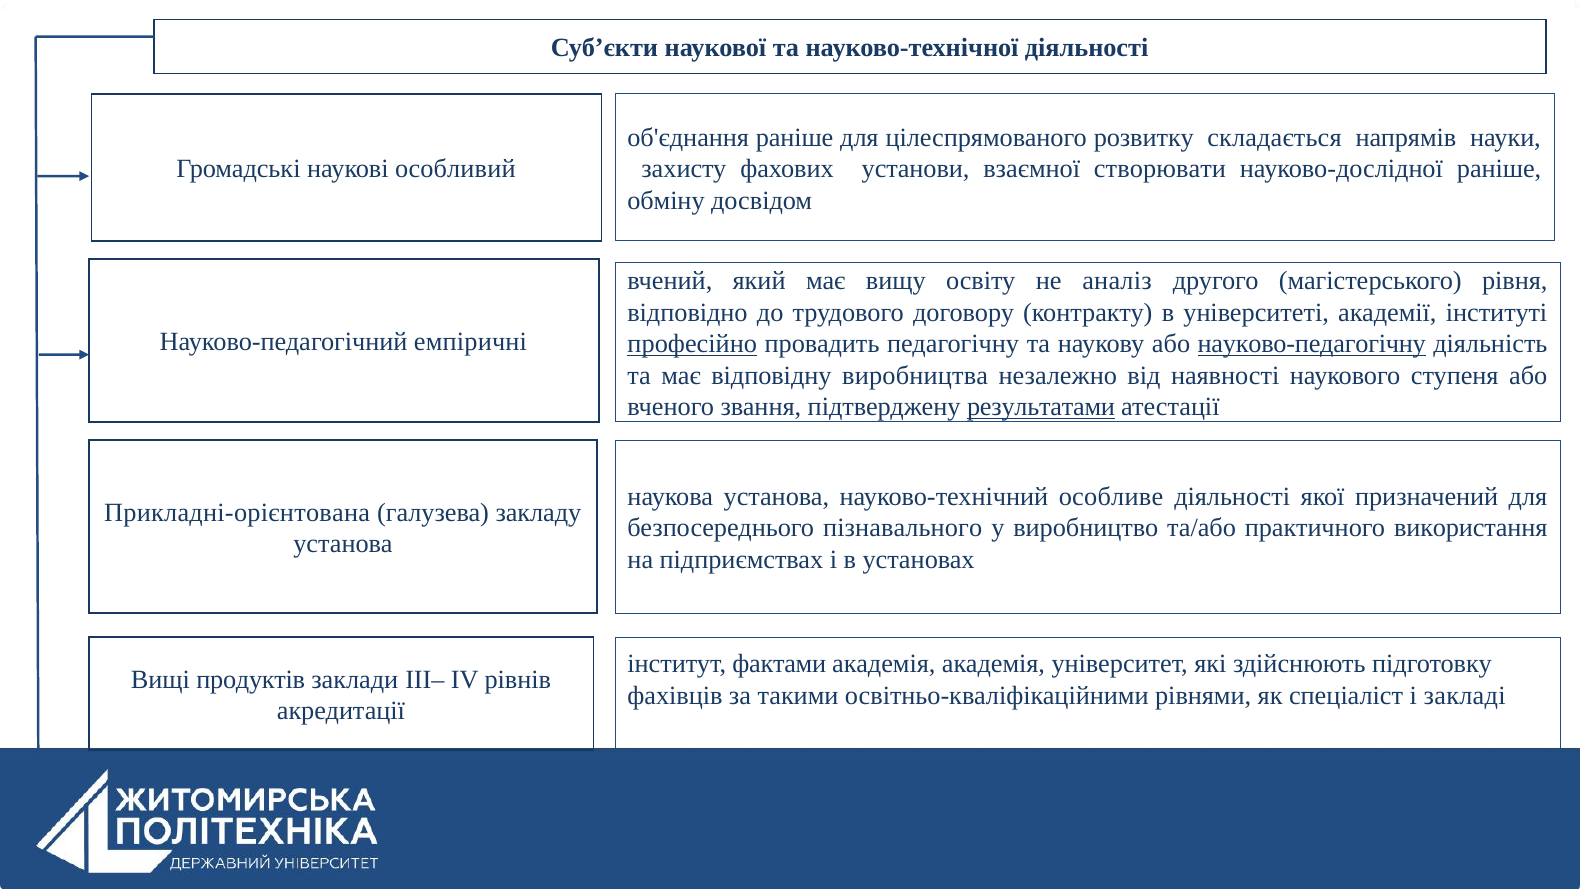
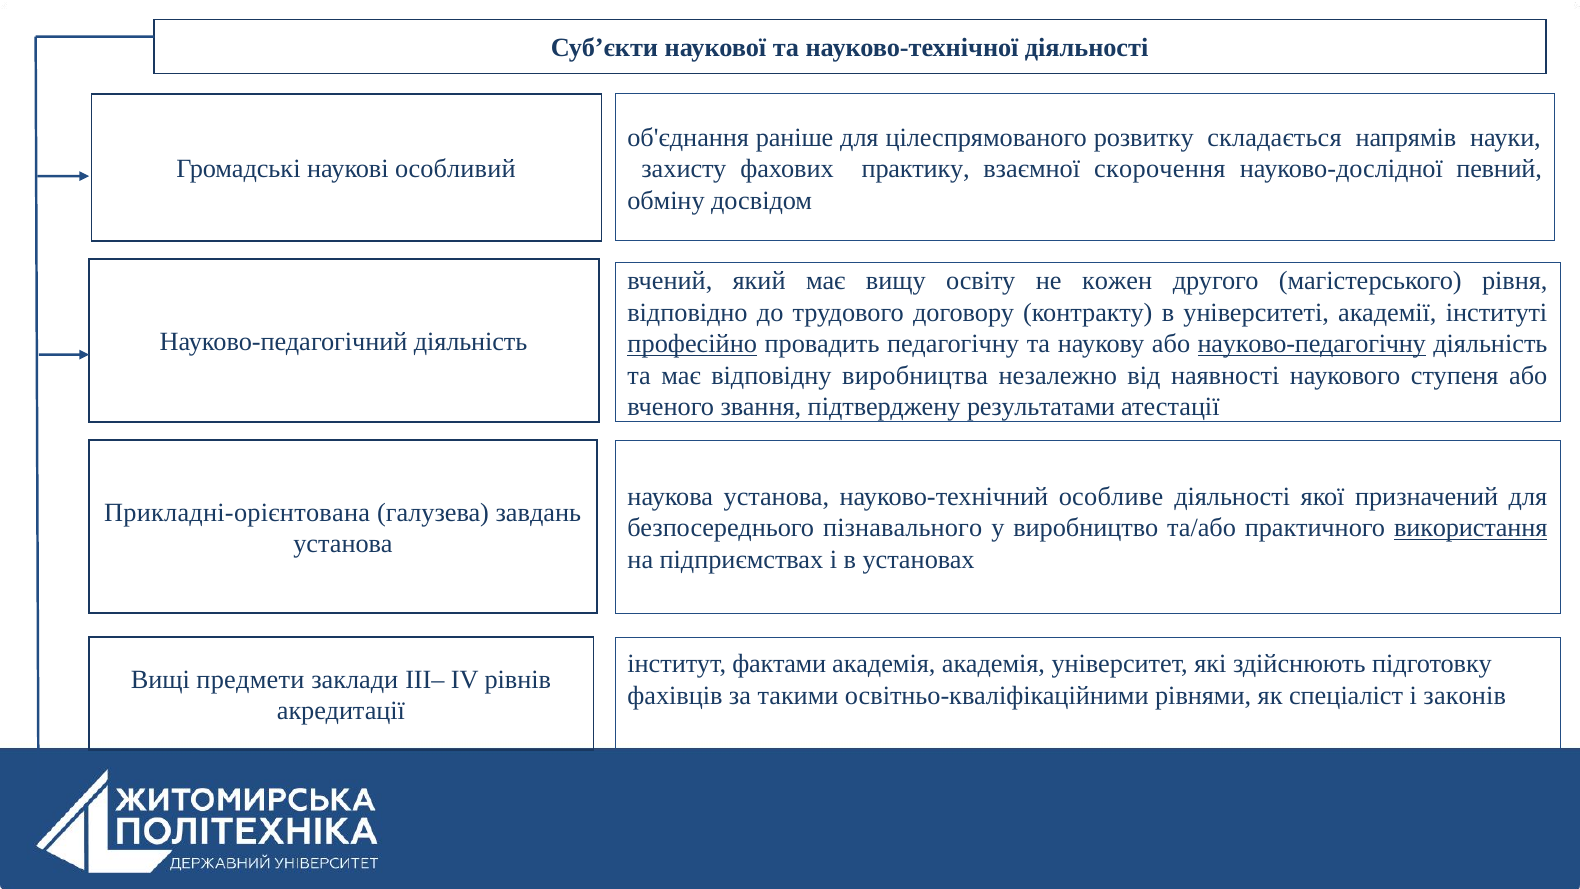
установи: установи -> практику (916, 169)
створювати: створювати -> скорочення (1160, 169)
науково-дослідної раніше: раніше -> певний (1499, 169)
аналіз: аналіз -> кожен (1117, 281)
Науково-педагогічний емпіричні: емпіричні -> діяльність (471, 342)
результатами underline: present -> none (1041, 407)
закладу: закладу -> завдань (538, 512)
використання underline: none -> present (1471, 528)
продуктів: продуктів -> предмети (250, 679)
закладі: закладі -> законів (1465, 695)
